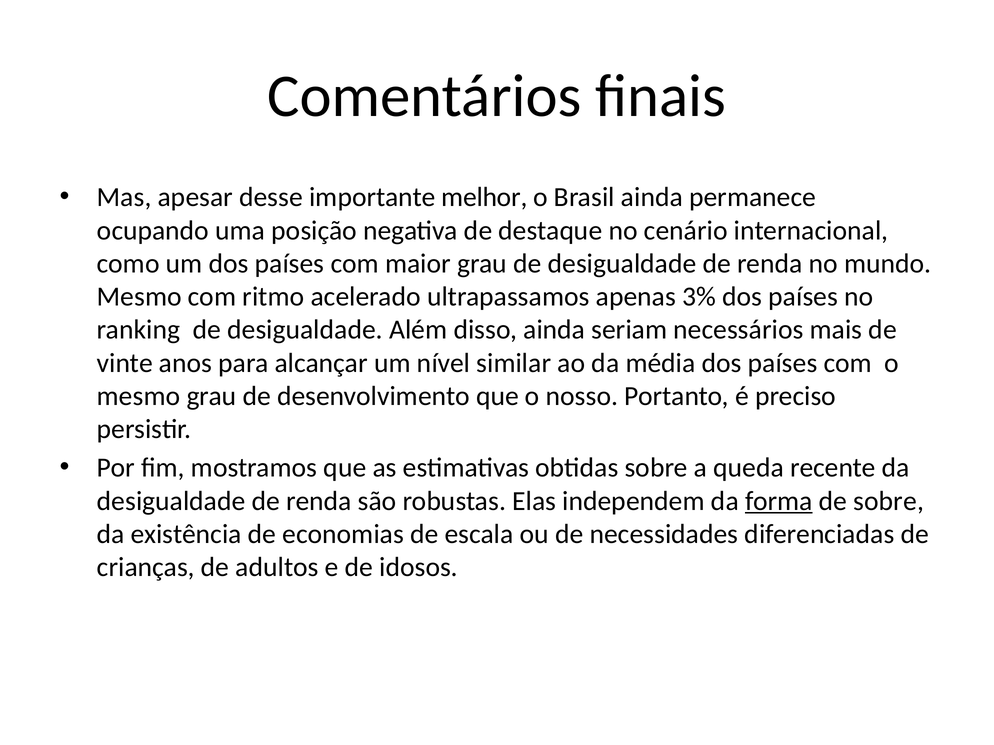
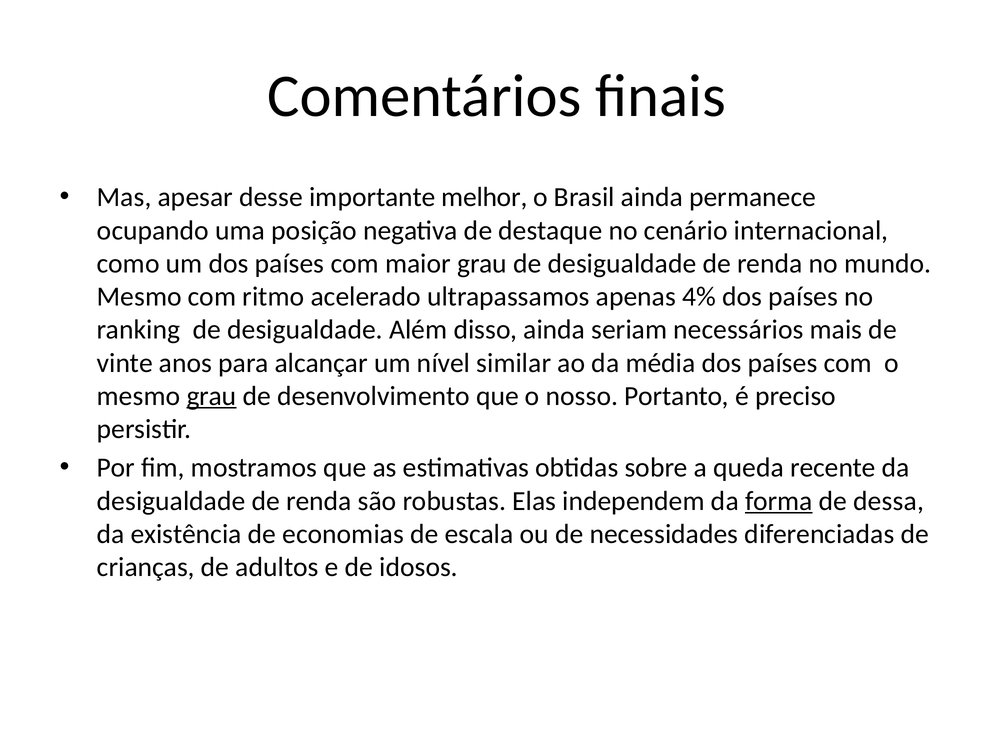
3%: 3% -> 4% (699, 297)
grau underline: none -> present (211, 396)
de sobre: sobre -> dessa (889, 501)
